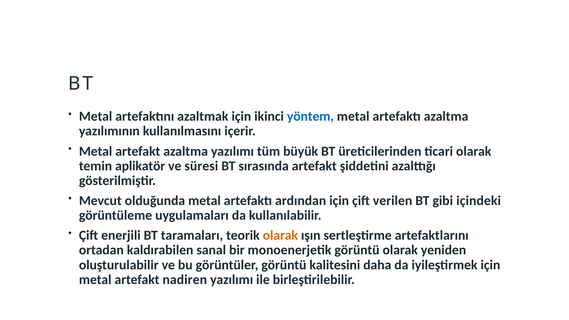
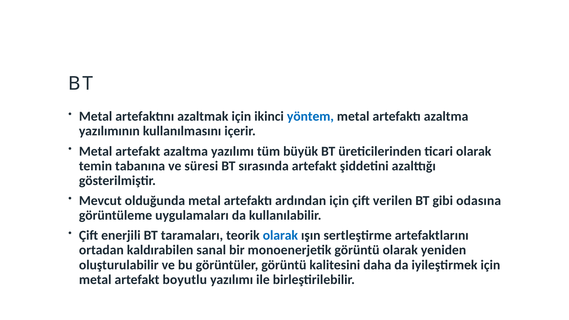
aplikatör: aplikatör -> tabanına (140, 166)
içindeki: içindeki -> odasına (479, 201)
olarak colour: orange -> blue (280, 235)
nadiren: nadiren -> boyutlu (185, 280)
